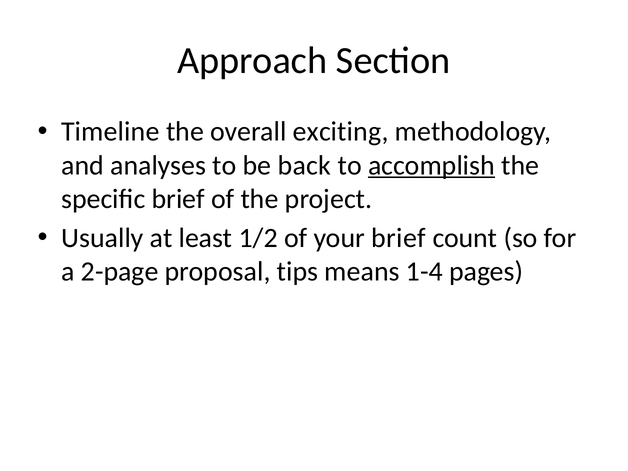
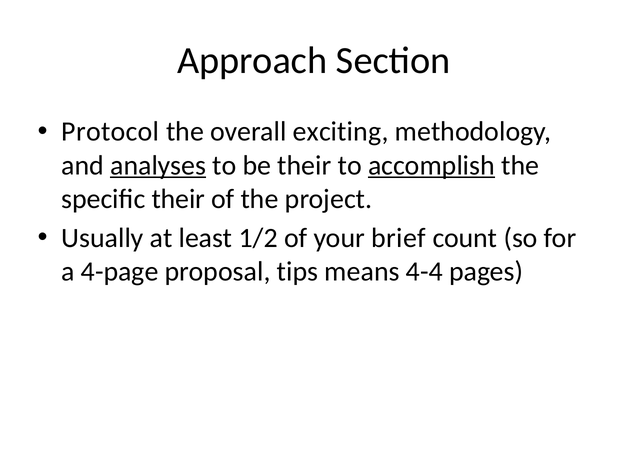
Timeline: Timeline -> Protocol (110, 132)
analyses underline: none -> present (158, 165)
be back: back -> their (304, 165)
specific brief: brief -> their (178, 199)
2-page: 2-page -> 4-page (120, 271)
1-4: 1-4 -> 4-4 (424, 271)
